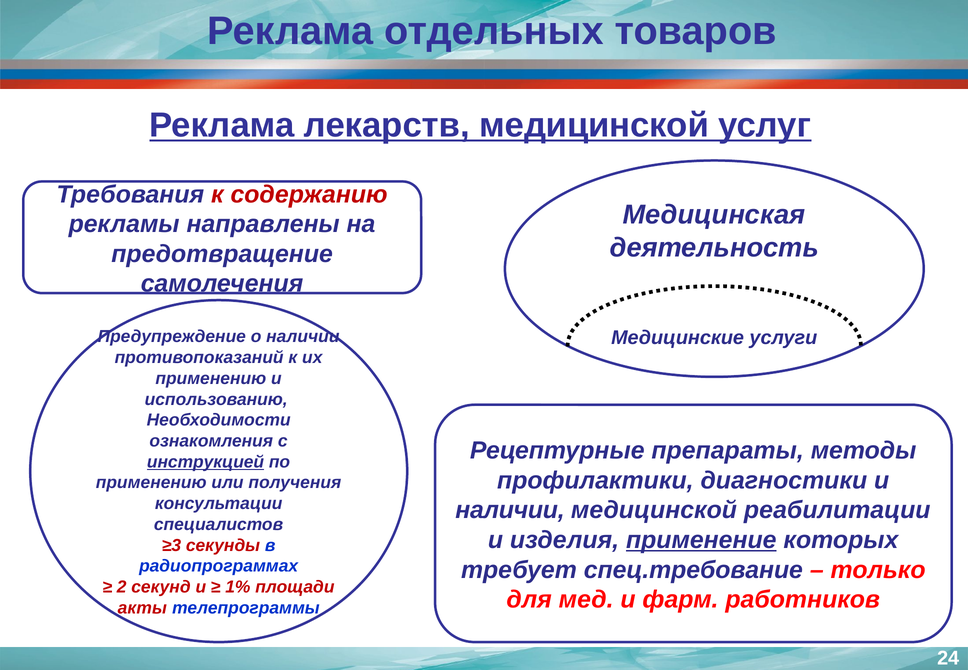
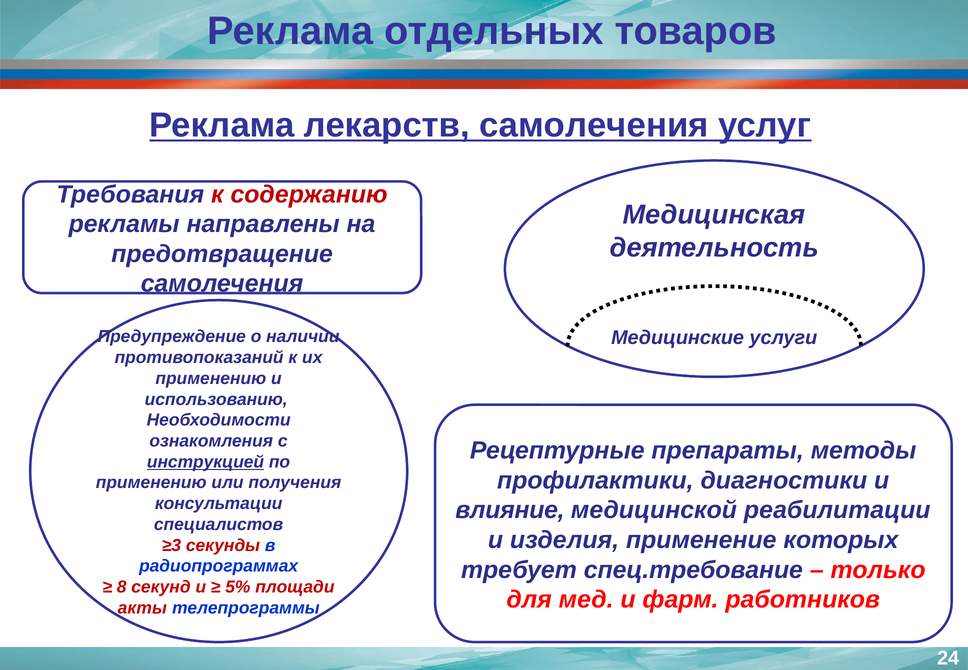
лекарств медицинской: медицинской -> самолечения (594, 125)
наличии: наличии -> влияние (510, 510)
применение underline: present -> none (701, 540)
2: 2 -> 8 (122, 587)
1%: 1% -> 5% (238, 587)
